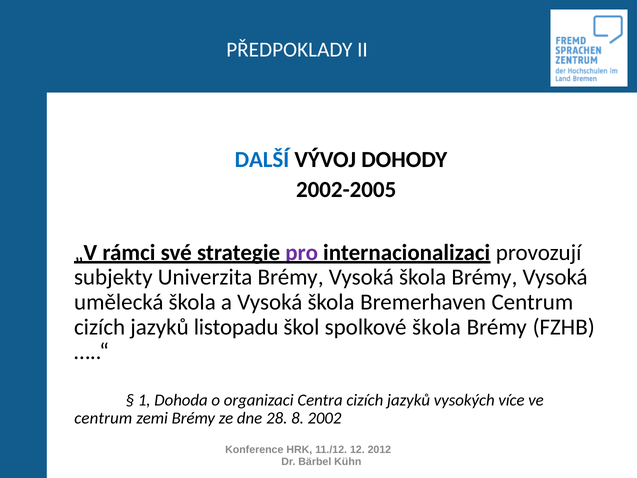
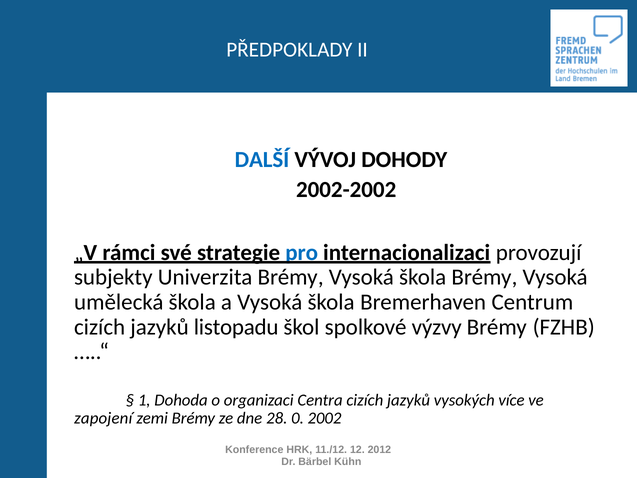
2002-2005: 2002-2005 -> 2002-2002 (346, 190)
pro colour: purple -> blue (302, 252)
spolkové škola: škola -> výzvy (437, 327)
centrum: centrum -> zapojení (103, 418)
8: 8 -> 0 (298, 418)
